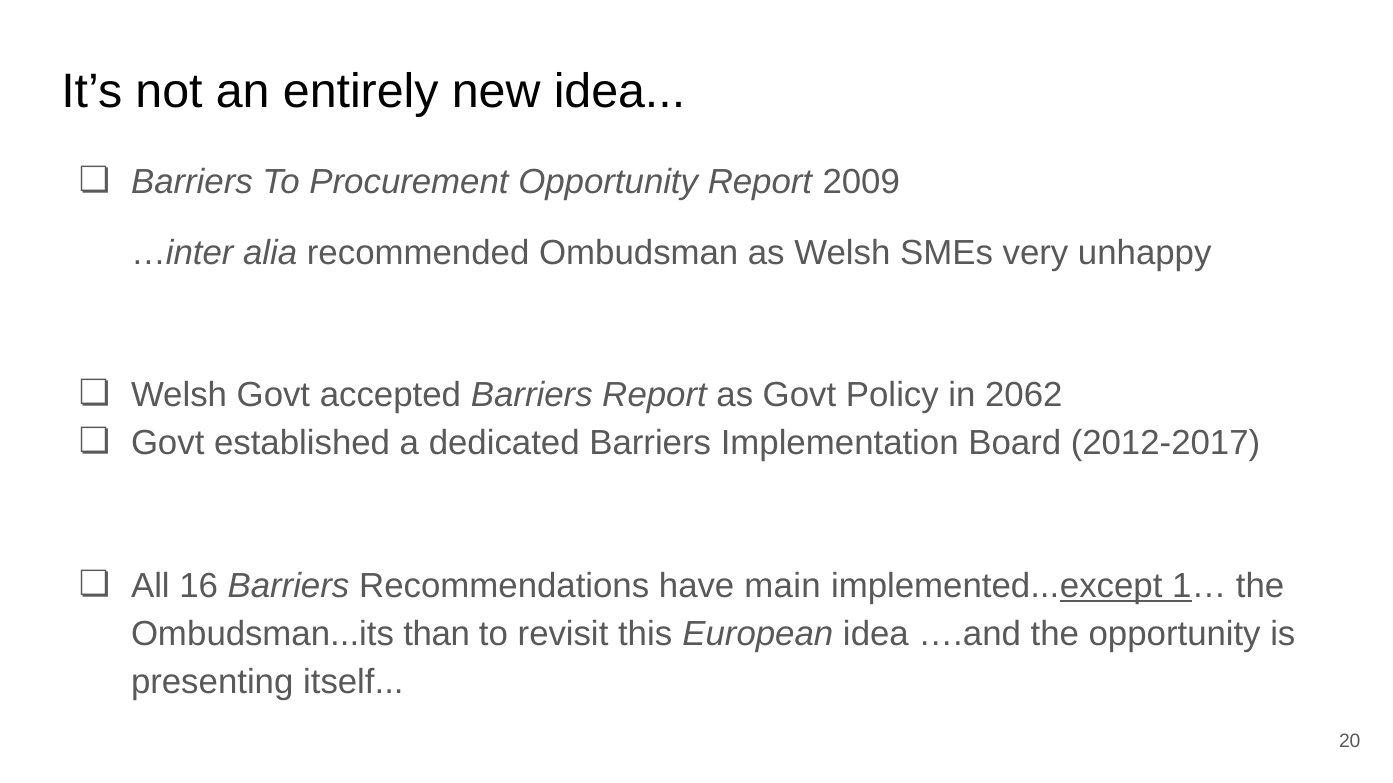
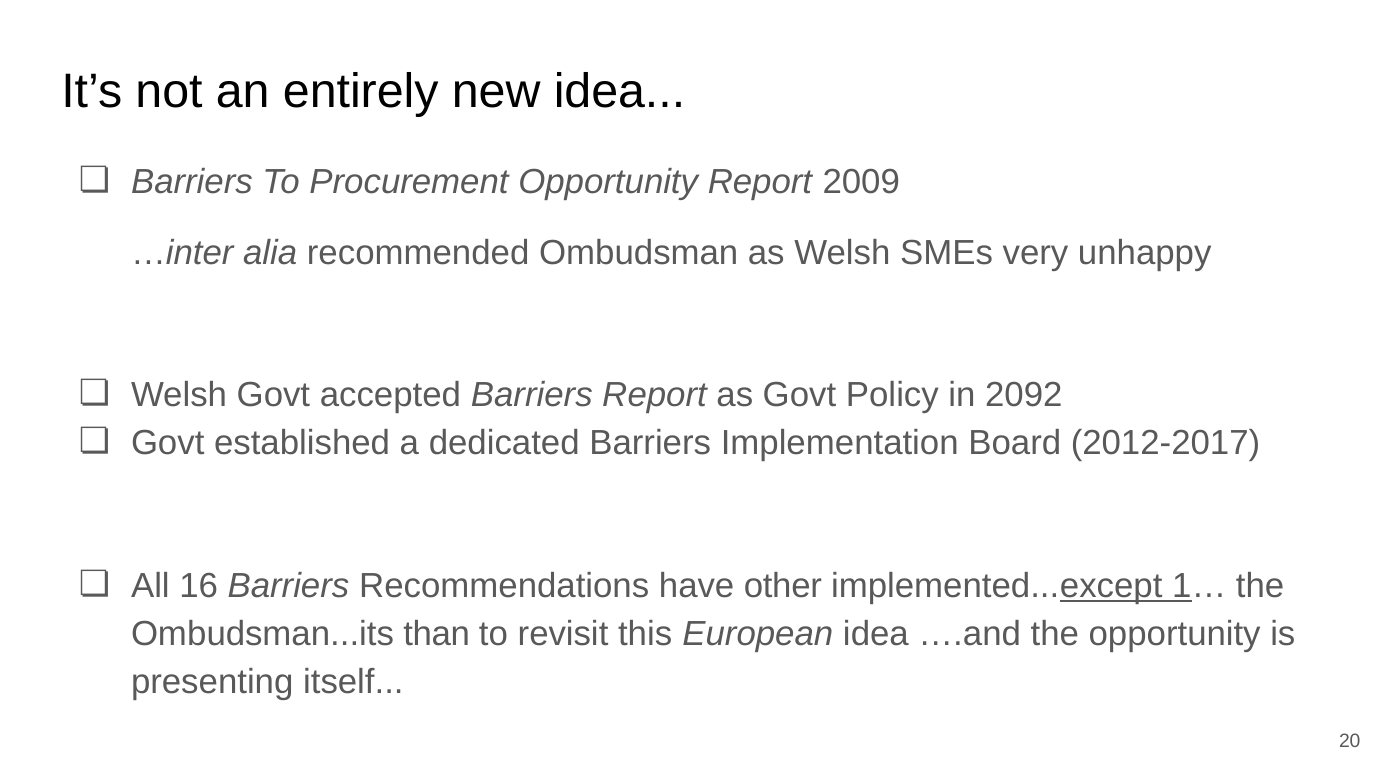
2062: 2062 -> 2092 (1024, 396)
main: main -> other (783, 586)
